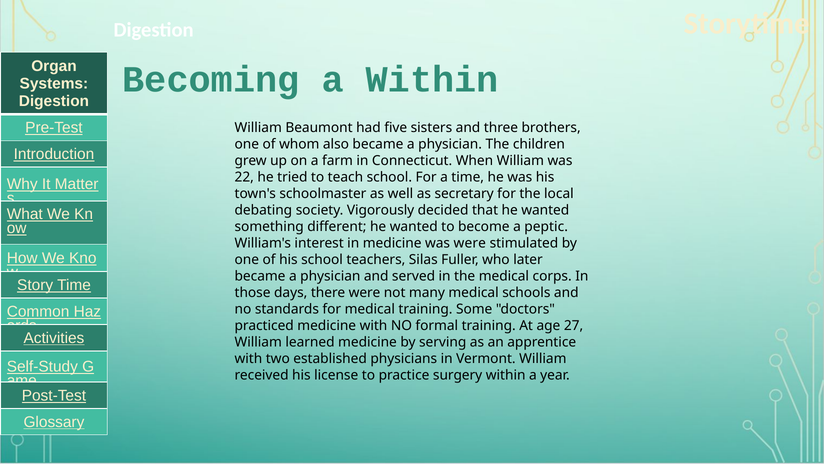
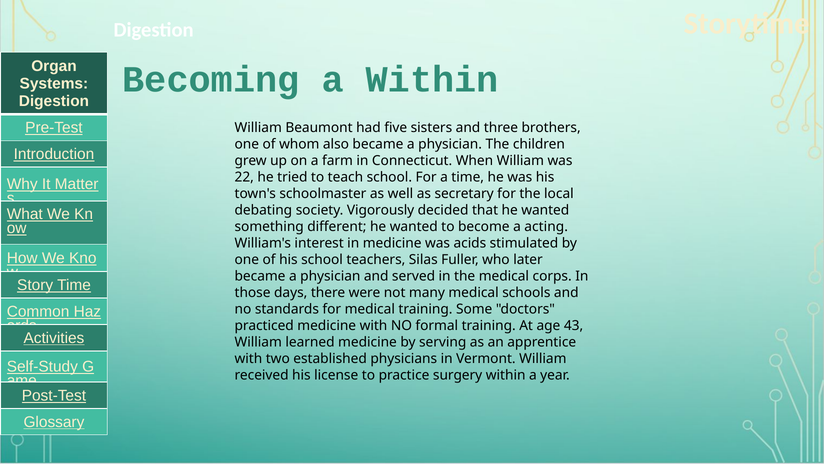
peptic: peptic -> acting (546, 226)
was were: were -> acids (470, 243)
27: 27 -> 43 (574, 325)
